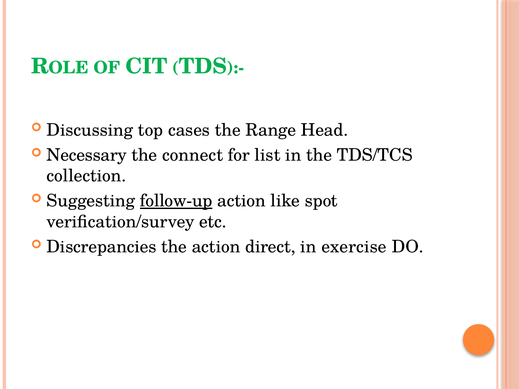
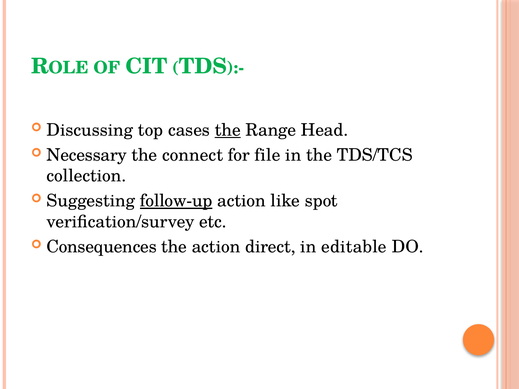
the underline: none -> present (228, 130)
list: list -> file (267, 155)
Discrepancies: Discrepancies -> Consequences (102, 247)
exercise: exercise -> editable (354, 247)
